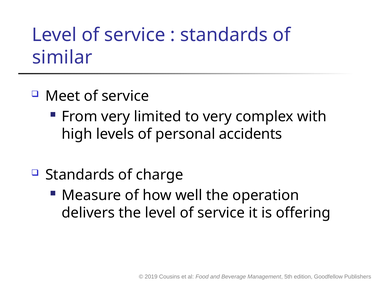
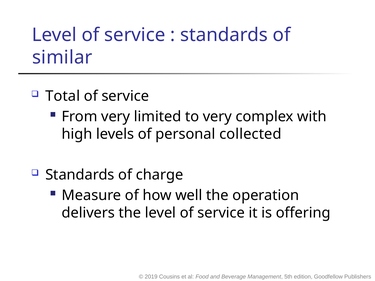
Meet: Meet -> Total (63, 96)
accidents: accidents -> collected (250, 134)
